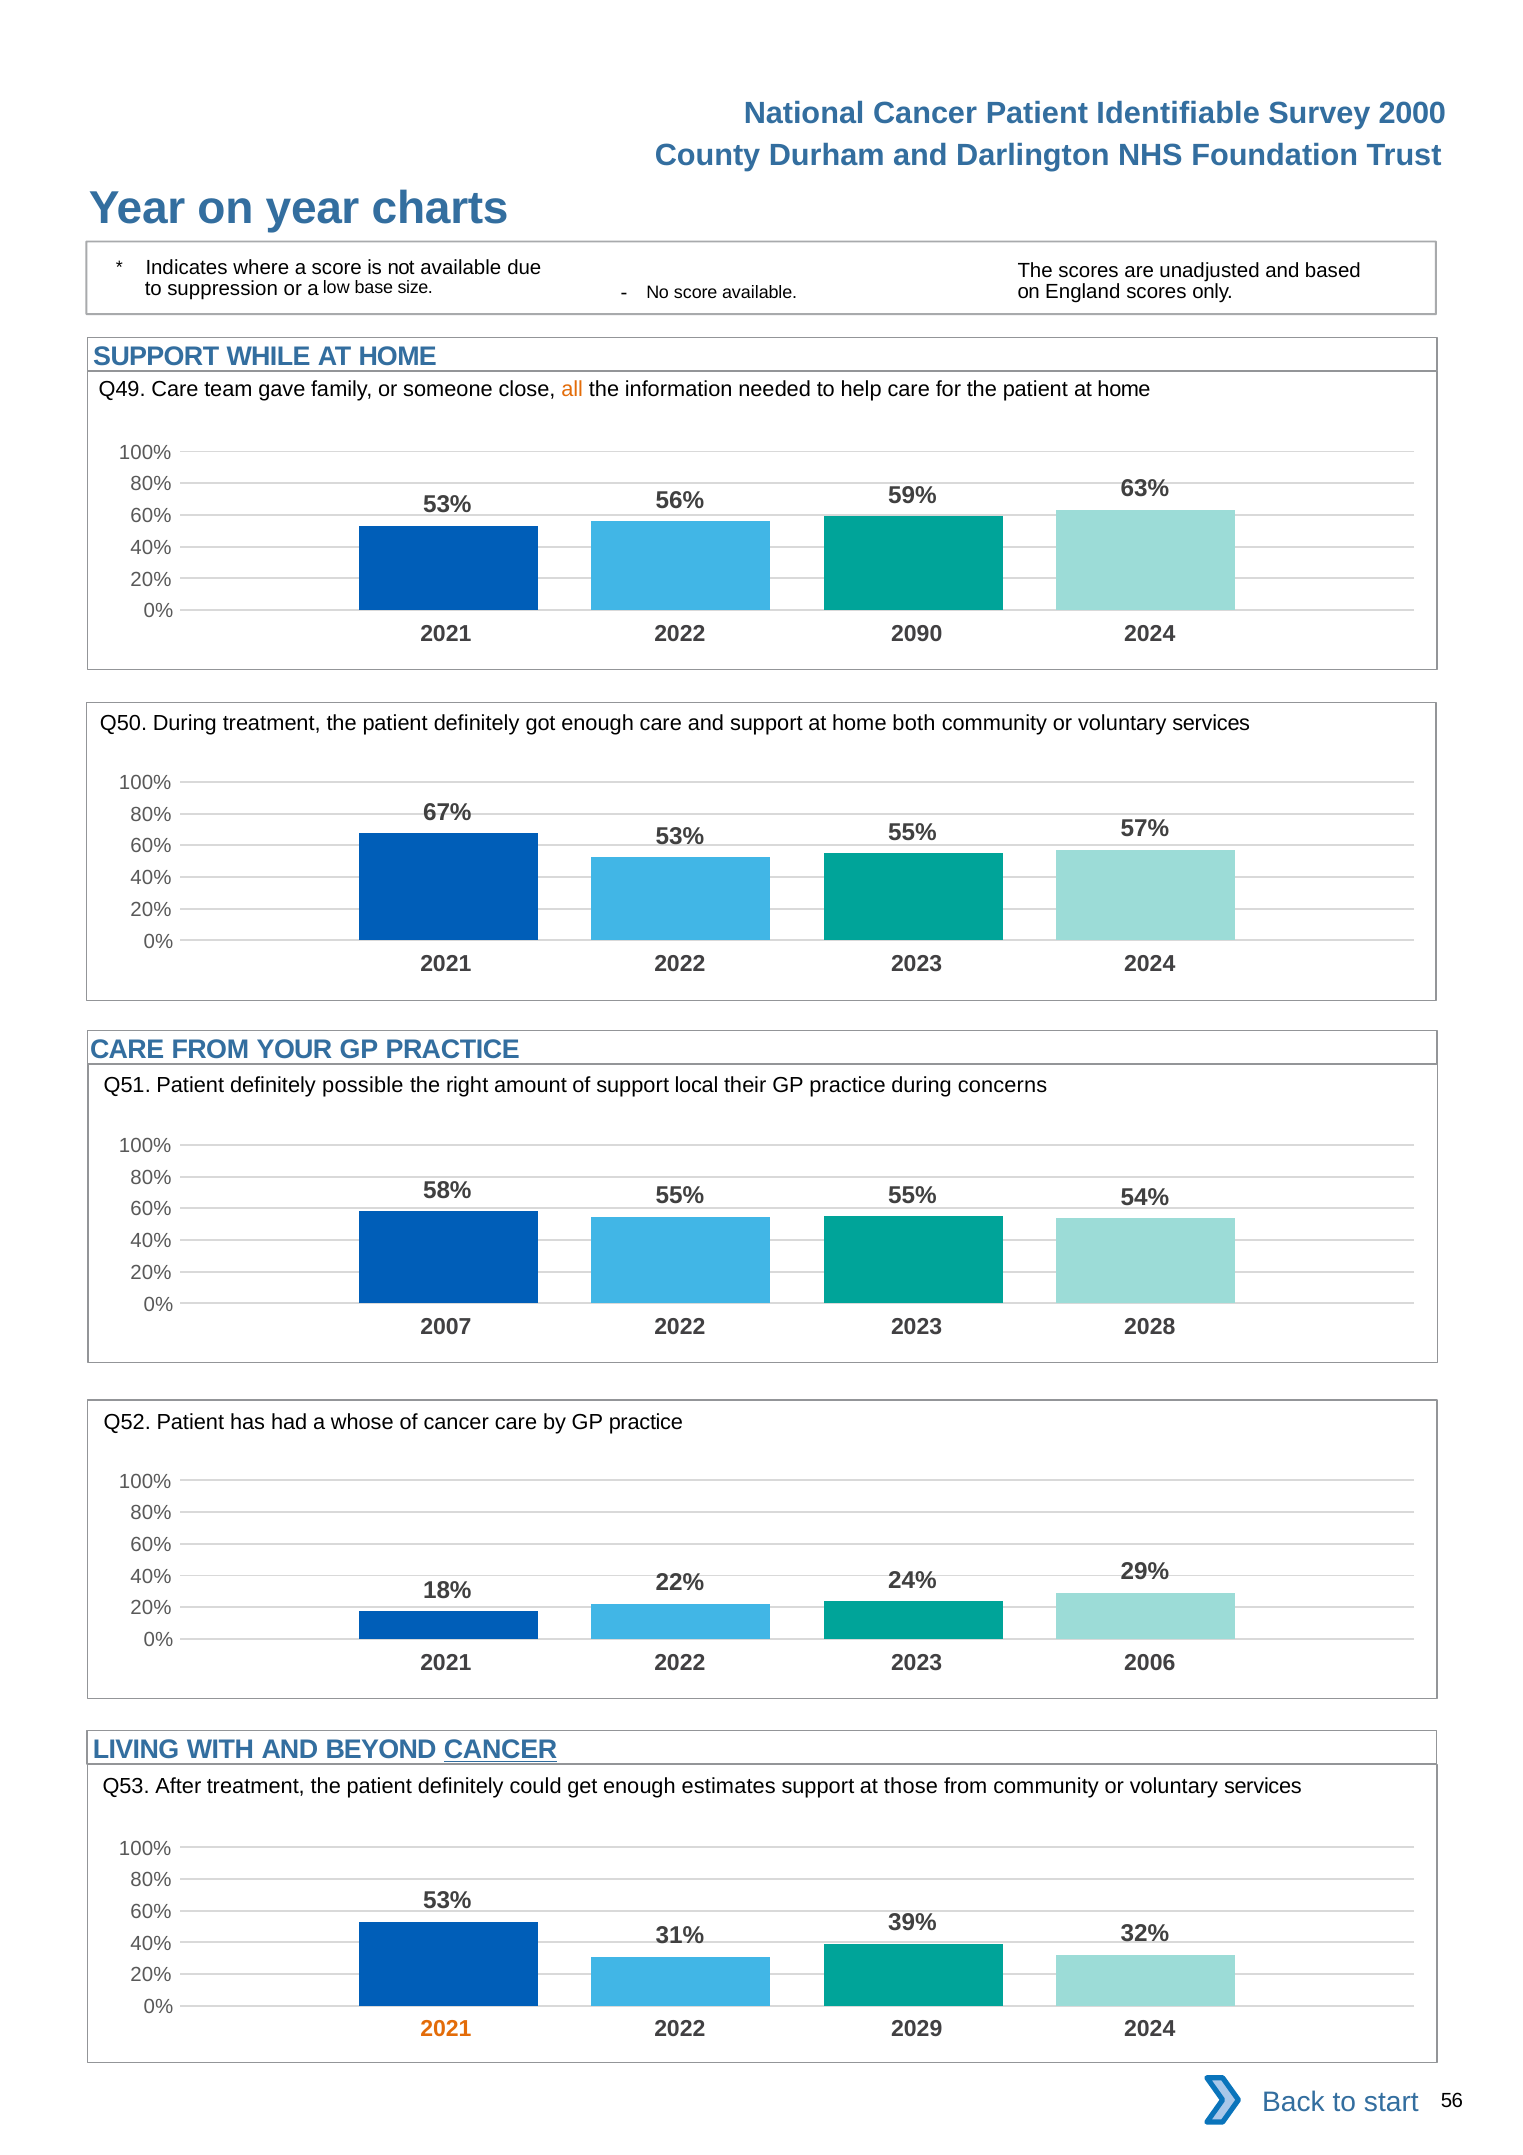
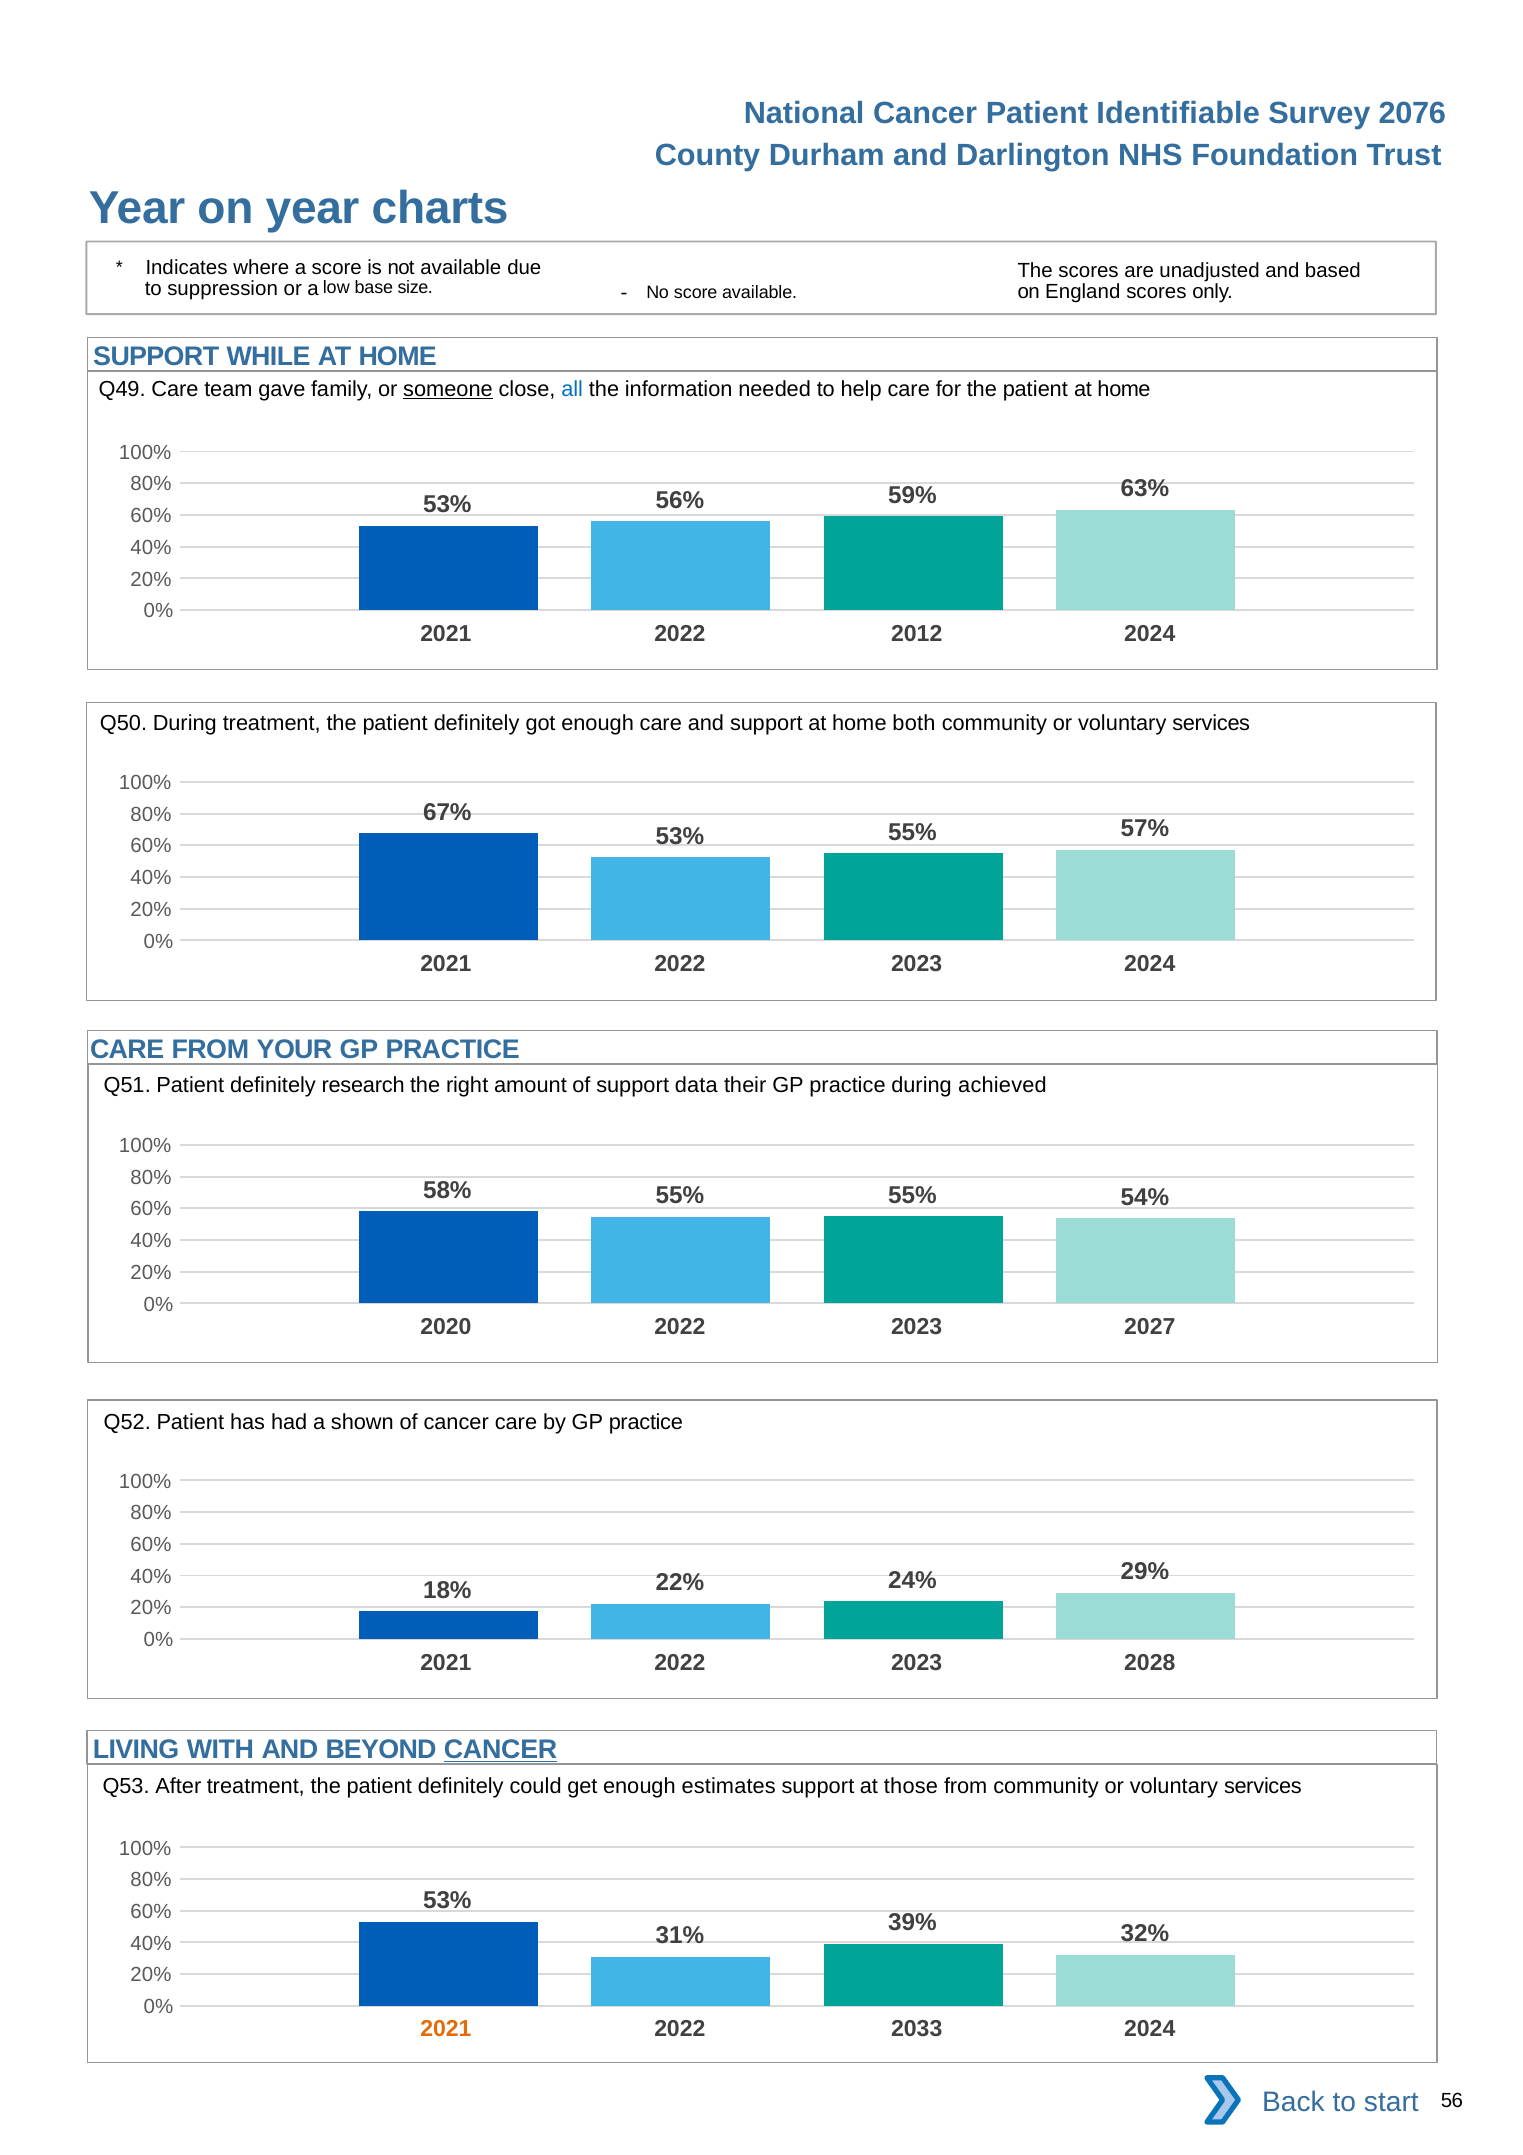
2000: 2000 -> 2076 (1412, 114)
someone underline: none -> present (448, 389)
all colour: orange -> blue (572, 389)
2090: 2090 -> 2012 (917, 634)
possible: possible -> research (363, 1085)
local: local -> data (696, 1085)
concerns: concerns -> achieved (1003, 1085)
2007: 2007 -> 2020 (446, 1327)
2028: 2028 -> 2027 (1150, 1327)
whose: whose -> shown (362, 1423)
2006: 2006 -> 2028 (1150, 1663)
2029: 2029 -> 2033 (917, 2030)
